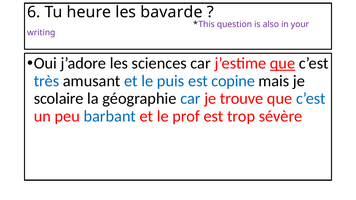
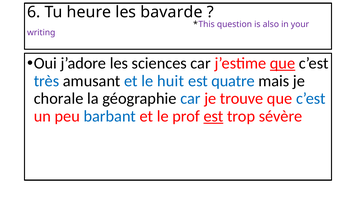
puis: puis -> huit (171, 81)
copine: copine -> quatre (233, 81)
scolaire: scolaire -> chorale (59, 99)
est underline: none -> present (213, 116)
